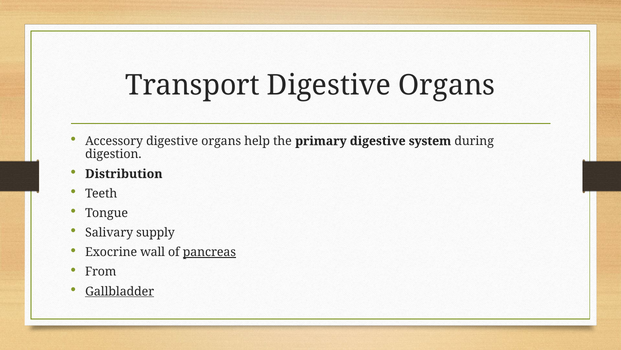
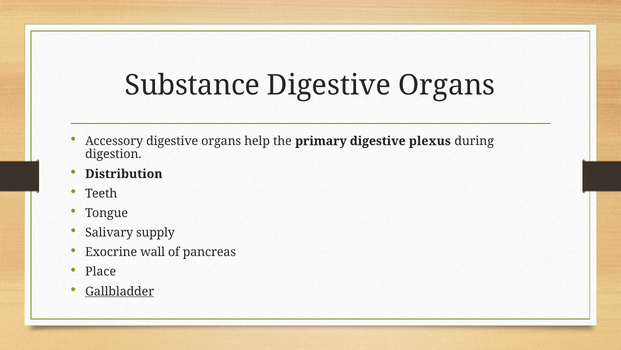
Transport: Transport -> Substance (192, 85)
system: system -> plexus (430, 141)
pancreas underline: present -> none (209, 252)
From: From -> Place (101, 271)
